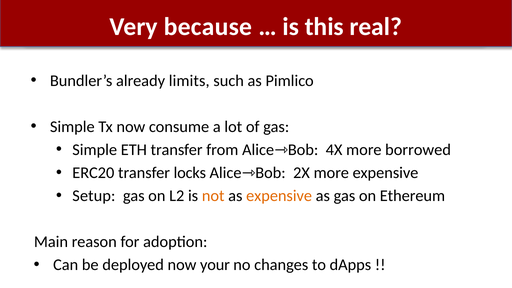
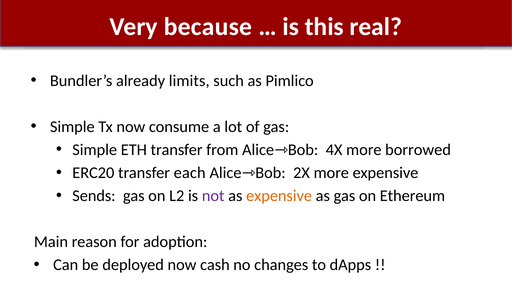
locks: locks -> each (190, 173)
Setup: Setup -> Sends (94, 196)
not colour: orange -> purple (213, 196)
your: your -> cash (215, 265)
